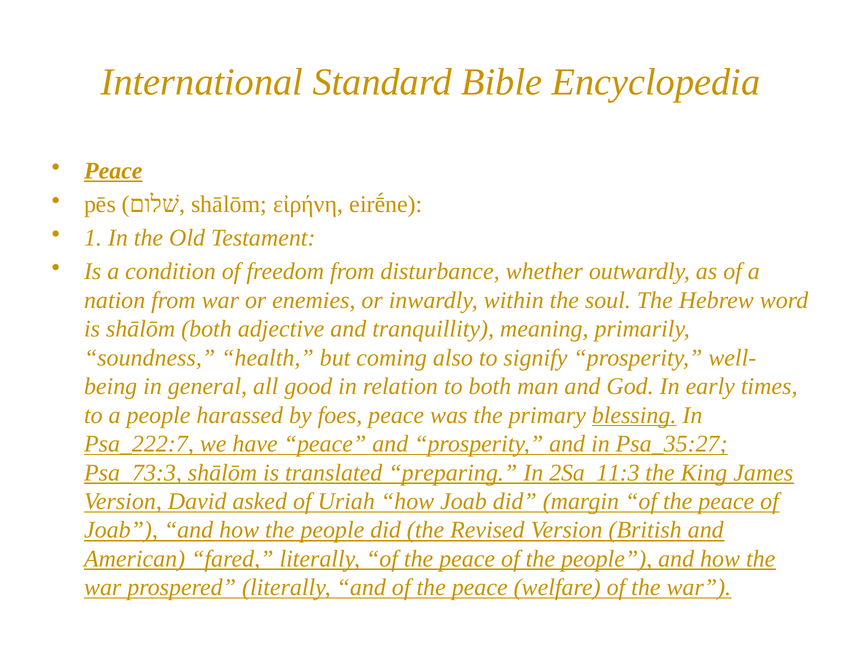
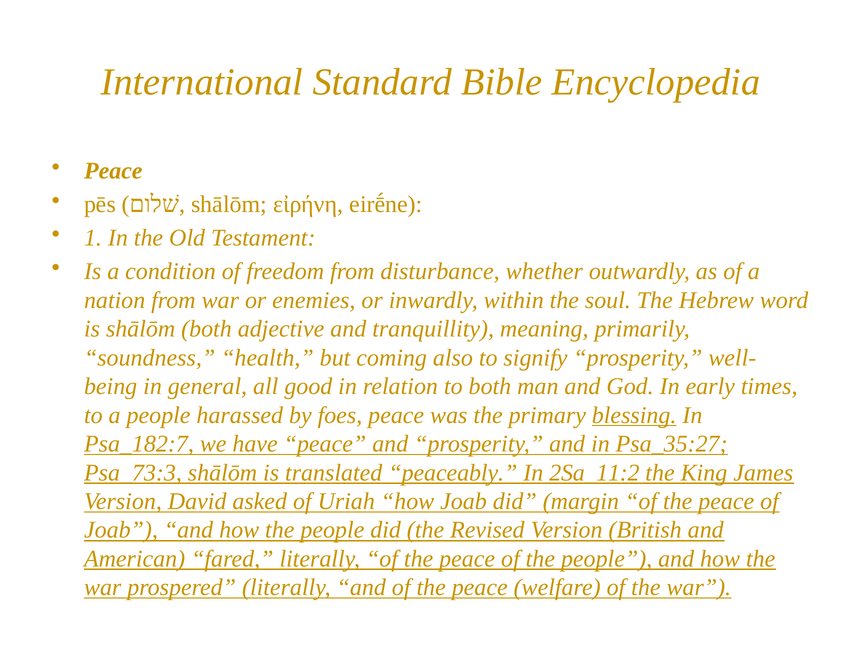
Peace underline: present -> none (113, 171)
Psa_222:7: Psa_222:7 -> Psa_182:7 (139, 444)
preparing: preparing -> peaceably (453, 473)
2Sa_11:3: 2Sa_11:3 -> 2Sa_11:2 (594, 473)
